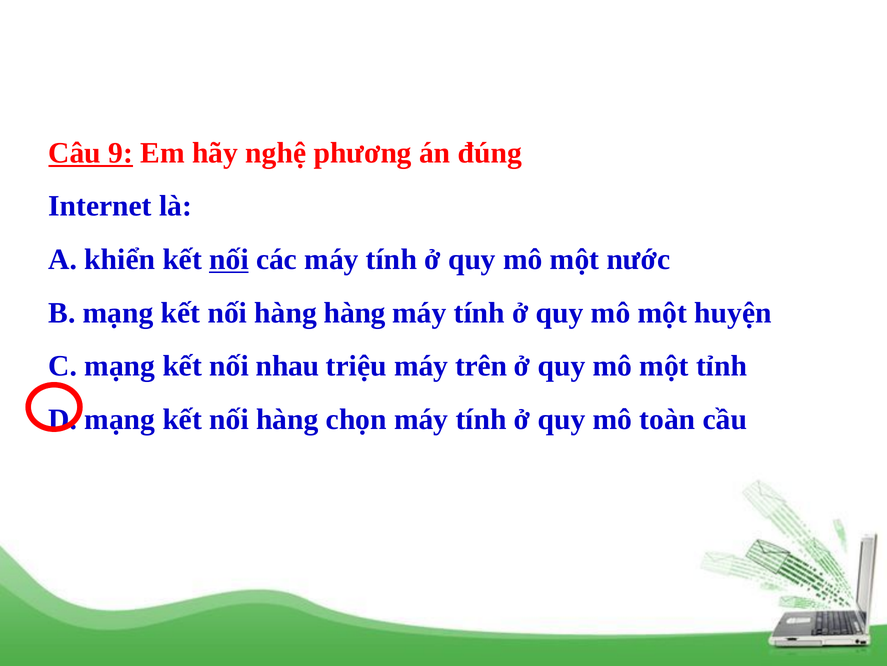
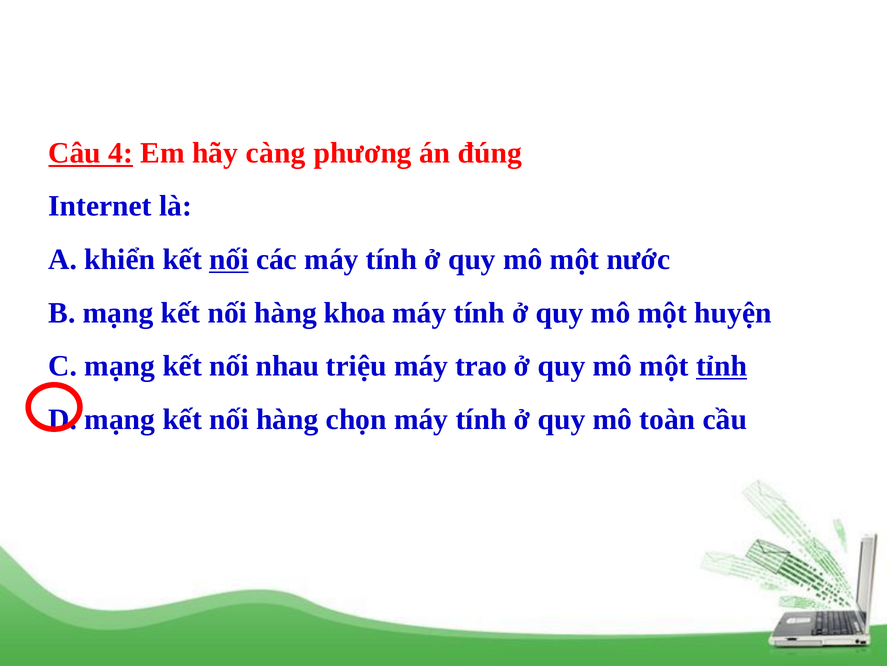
9: 9 -> 4 (121, 153)
nghệ: nghệ -> càng (276, 153)
hàng hàng: hàng -> khoa (355, 312)
trên: trên -> trao (481, 366)
tỉnh underline: none -> present (722, 366)
